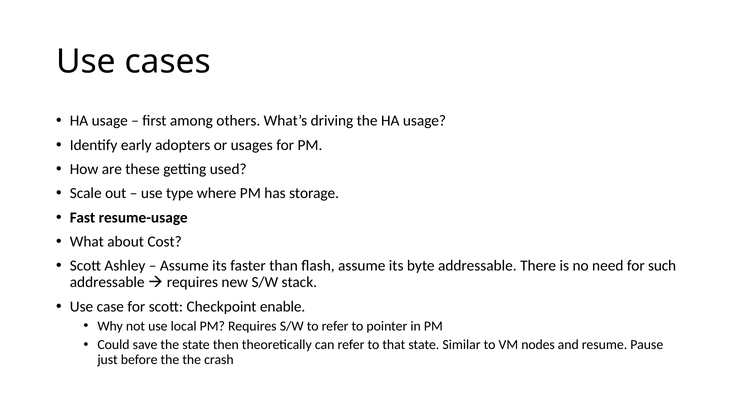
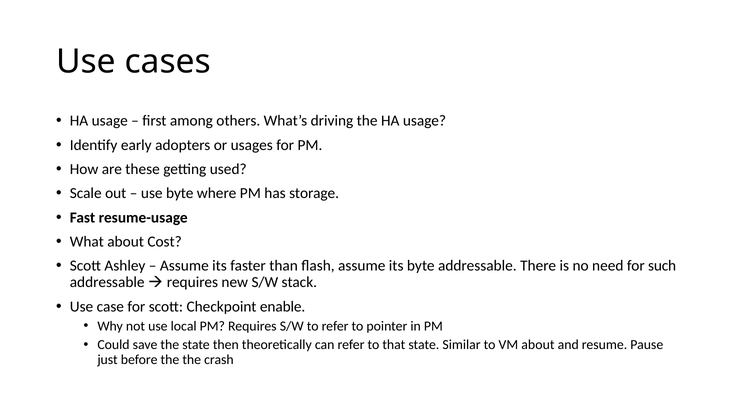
use type: type -> byte (180, 194)
VM nodes: nodes -> about (538, 345)
